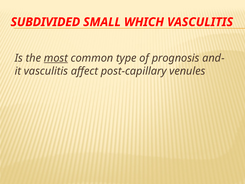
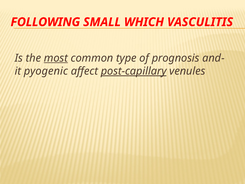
SUBDIVIDED: SUBDIVIDED -> FOLLOWING (45, 22)
it vasculitis: vasculitis -> pyogenic (46, 71)
post-capillary underline: none -> present (134, 71)
